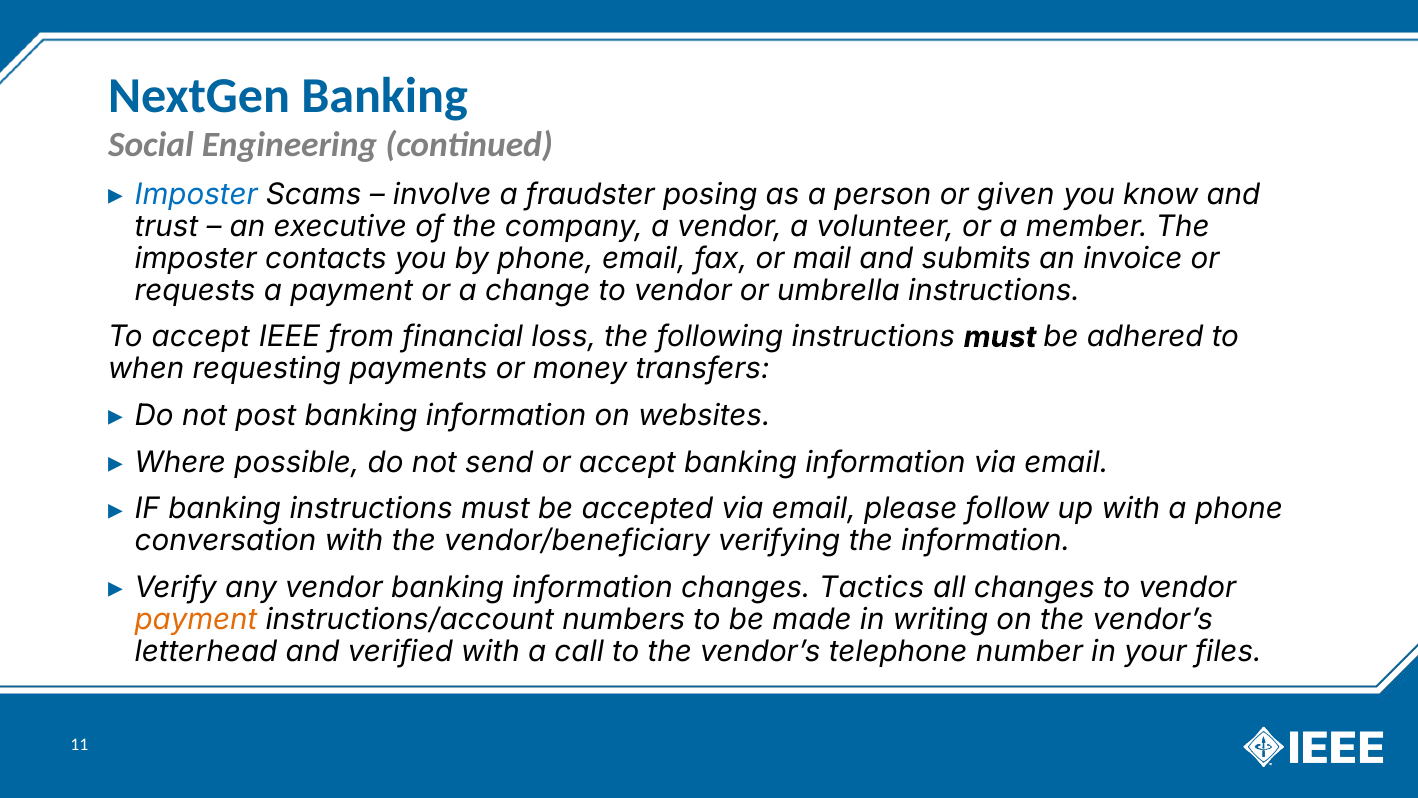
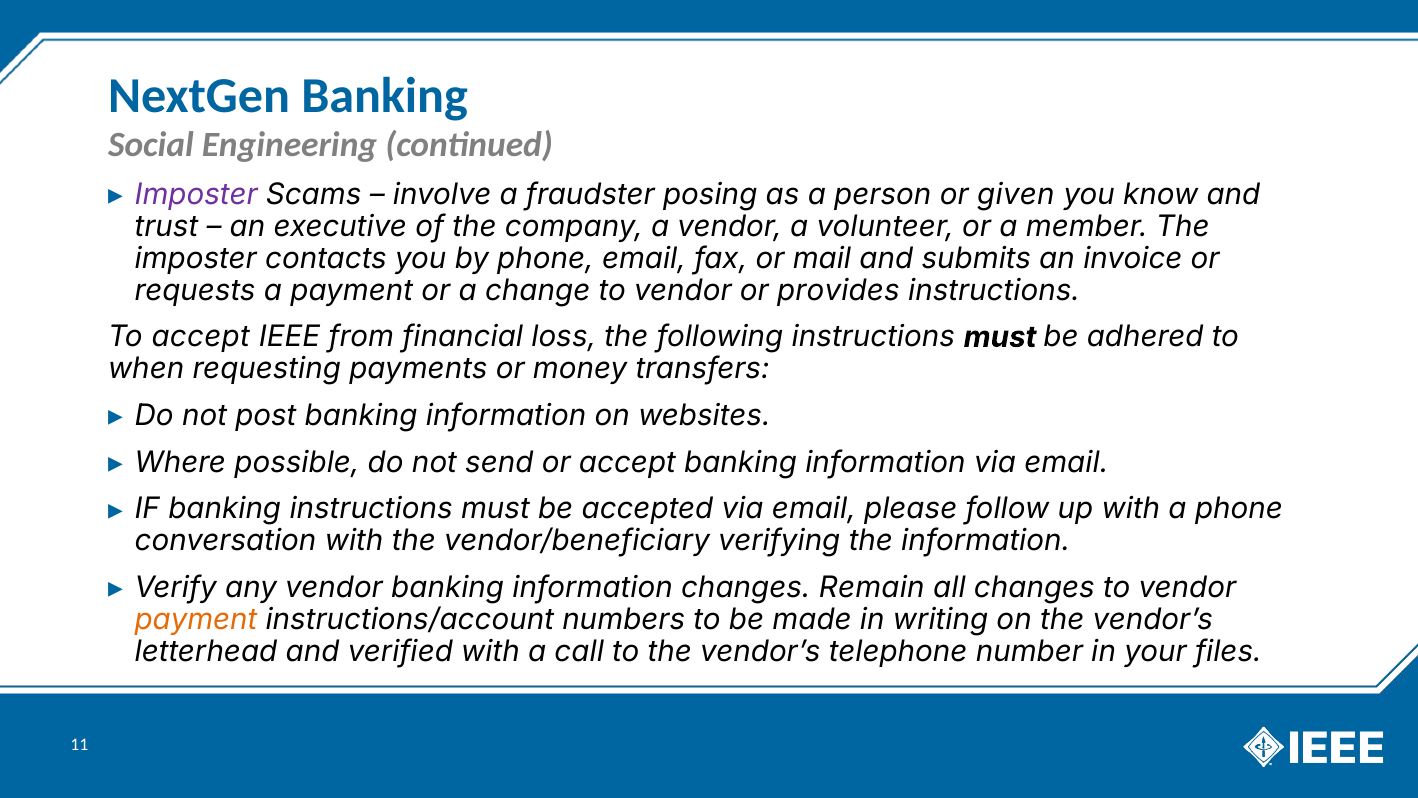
Imposter colour: blue -> purple (196, 195)
umbrella: umbrella -> provides (838, 290)
Tactics: Tactics -> Remain (872, 588)
